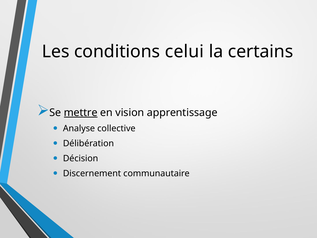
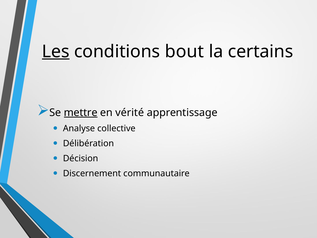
Les underline: none -> present (56, 51)
celui: celui -> bout (184, 51)
vision: vision -> vérité (130, 113)
